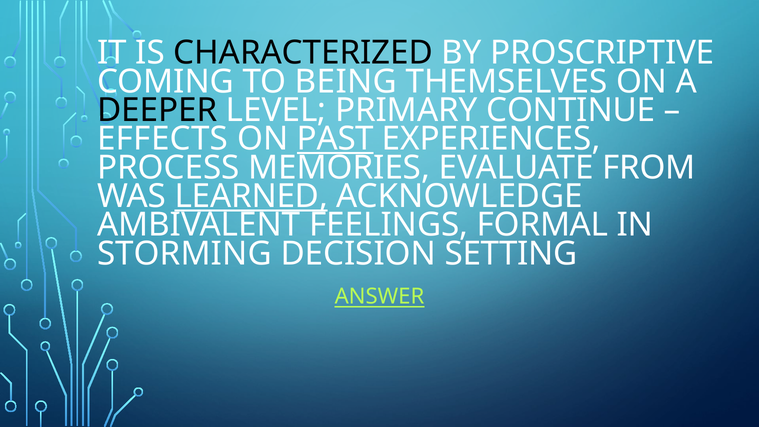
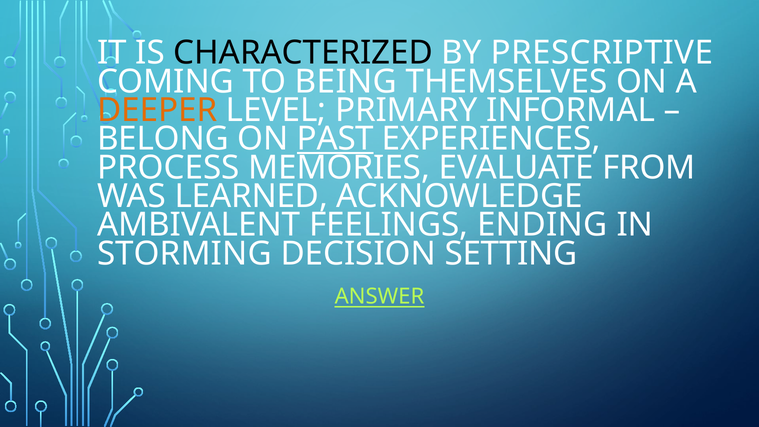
PROSCRIPTIVE: PROSCRIPTIVE -> PRESCRIPTIVE (602, 53)
DEEPER colour: black -> orange (157, 110)
CONTINUE: CONTINUE -> INFORMAL (571, 110)
EFFECTS: EFFECTS -> BELONG (163, 139)
LEARNED underline: present -> none (251, 196)
FORMAL: FORMAL -> ENDING (542, 225)
